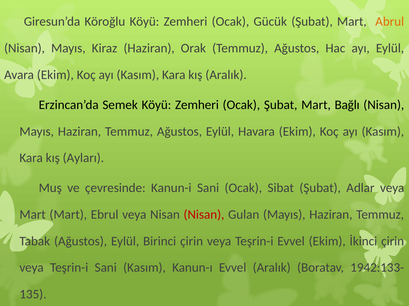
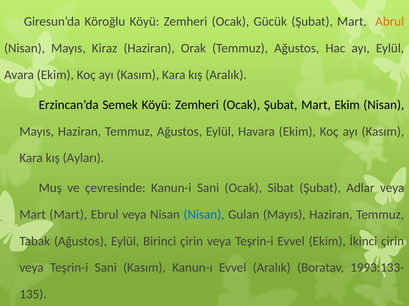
Mart Bağlı: Bağlı -> Ekim (347, 105)
Nisan colour: red -> blue (204, 215)
1942:133-: 1942:133- -> 1993:133- (377, 268)
